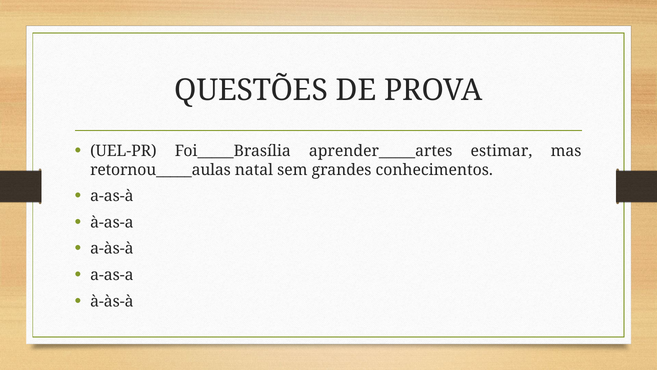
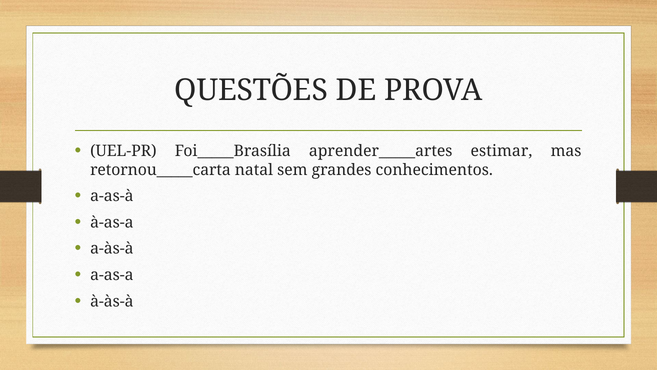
retornou_____aulas: retornou_____aulas -> retornou_____carta (160, 170)
